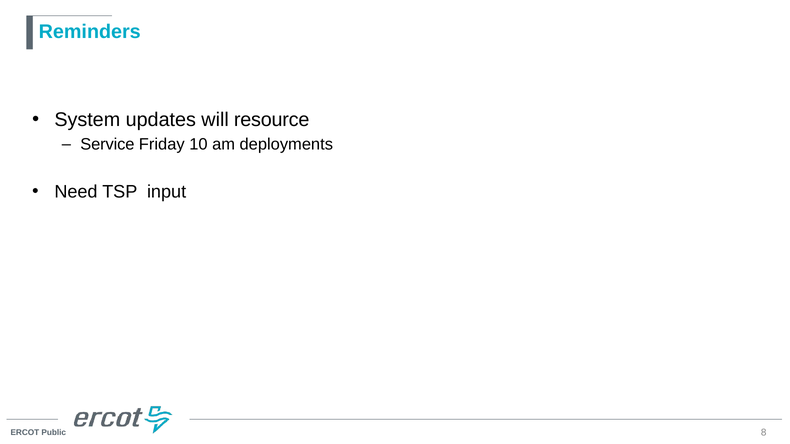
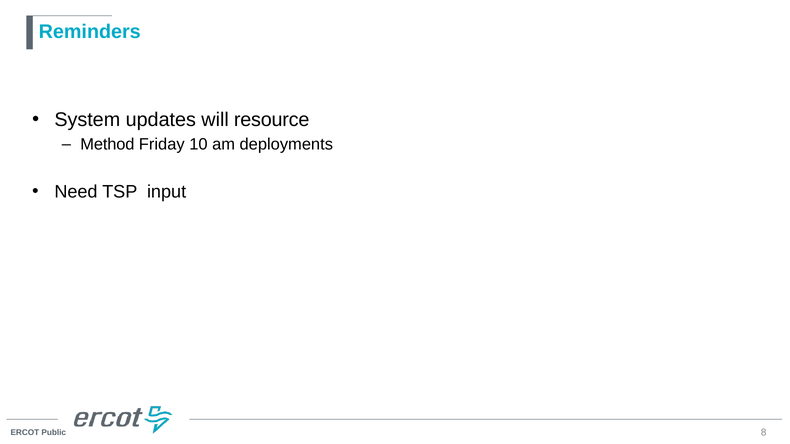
Service: Service -> Method (107, 145)
